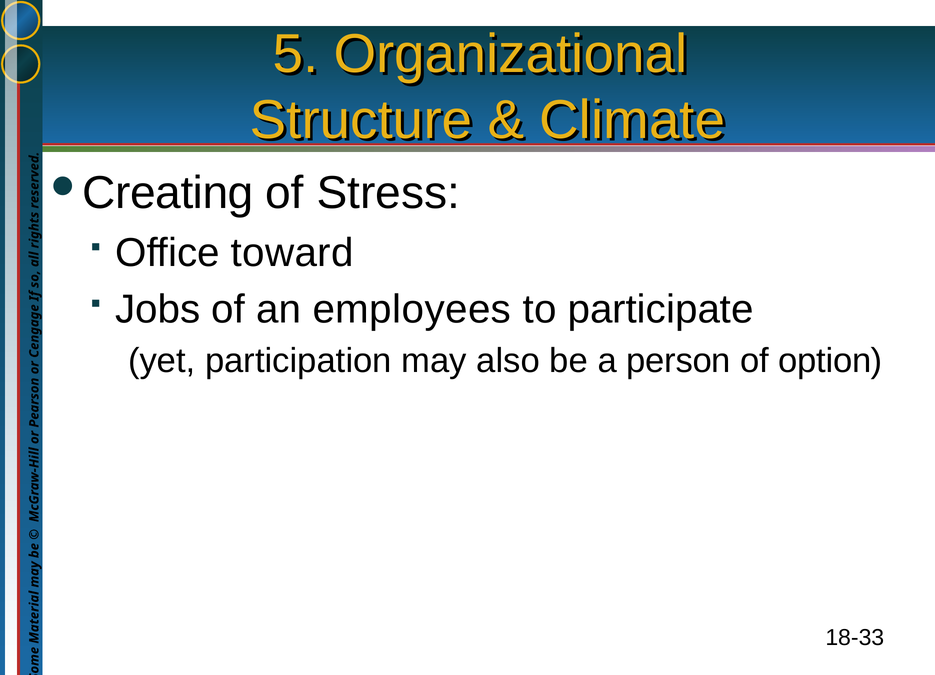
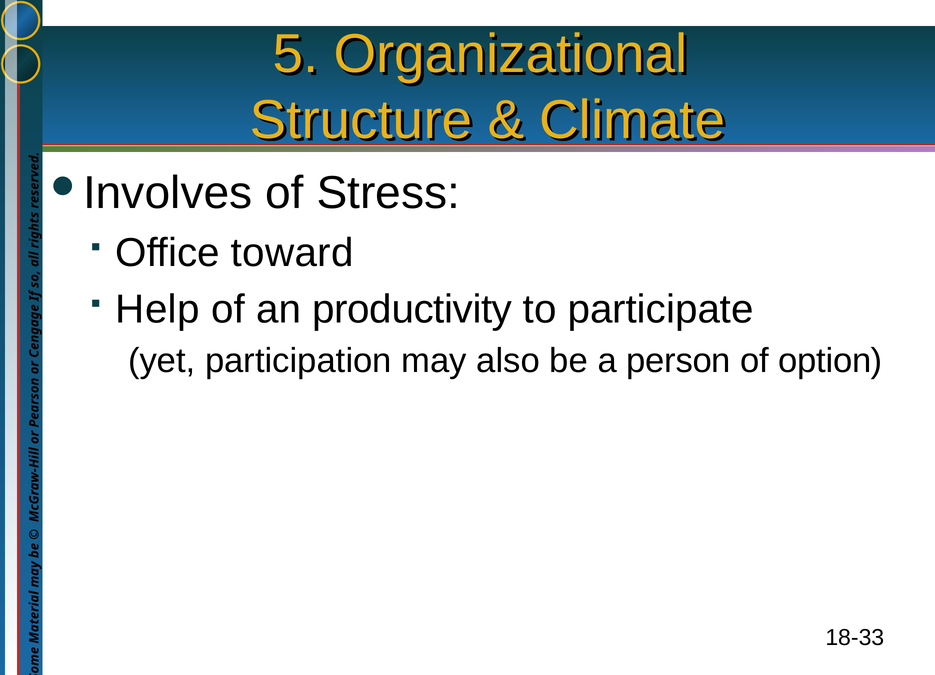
Creating: Creating -> Involves (168, 193)
Jobs: Jobs -> Help (158, 309)
employees: employees -> productivity (412, 309)
